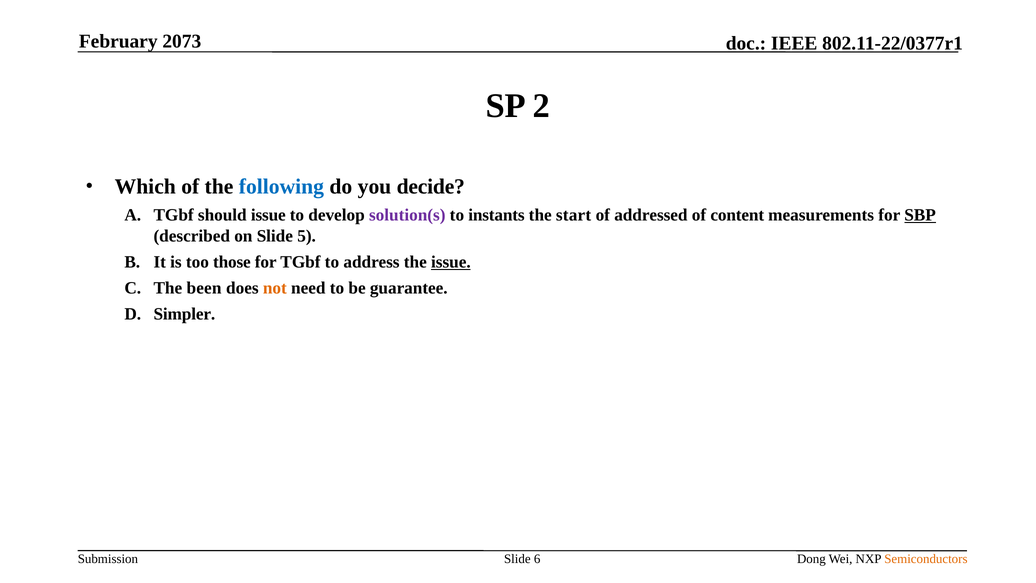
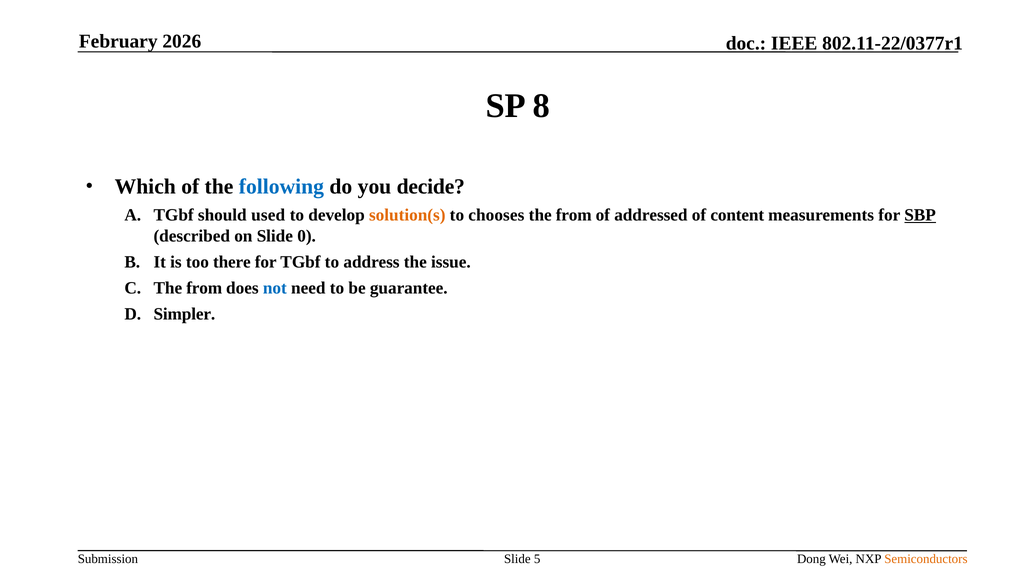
2073: 2073 -> 2026 (182, 41)
2: 2 -> 8 (541, 106)
should issue: issue -> used (268, 215)
solution(s colour: purple -> orange (407, 215)
instants: instants -> chooses (496, 215)
start: start -> from (574, 215)
5: 5 -> 0 (307, 236)
those: those -> there (232, 262)
issue underline: present -> none (451, 262)
been: been -> from (204, 288)
not colour: orange -> blue (275, 288)
6: 6 -> 5 (537, 559)
